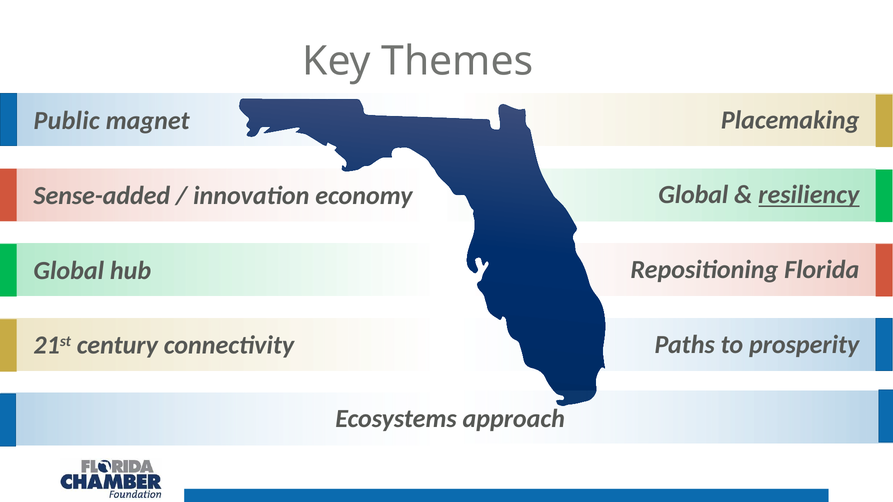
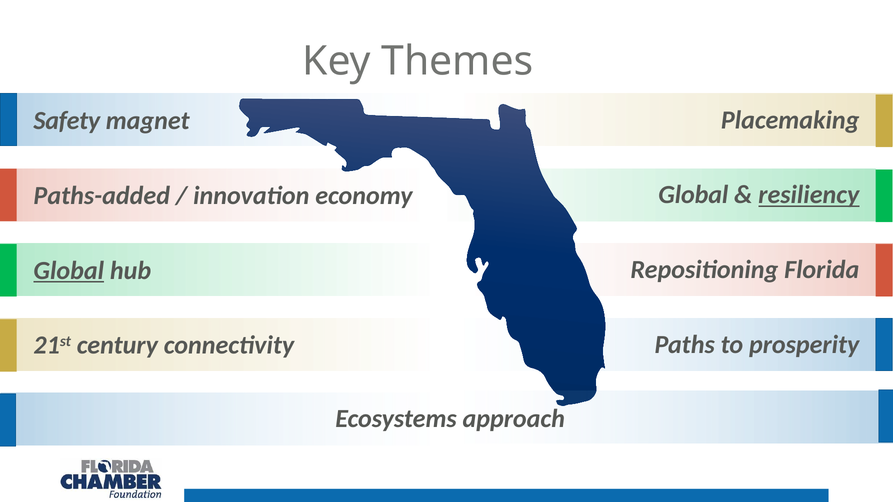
Public: Public -> Safety (67, 121)
Sense-added: Sense-added -> Paths-added (102, 196)
Global underline: none -> present (69, 271)
